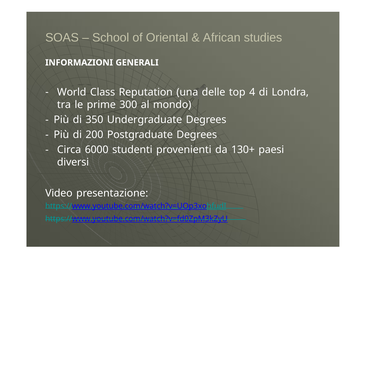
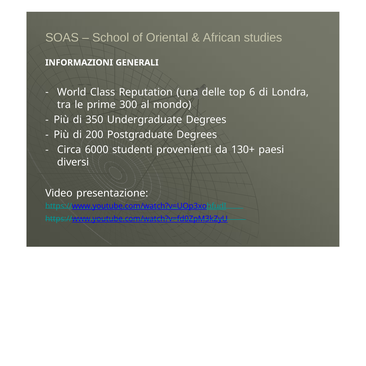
4: 4 -> 6 (252, 92)
